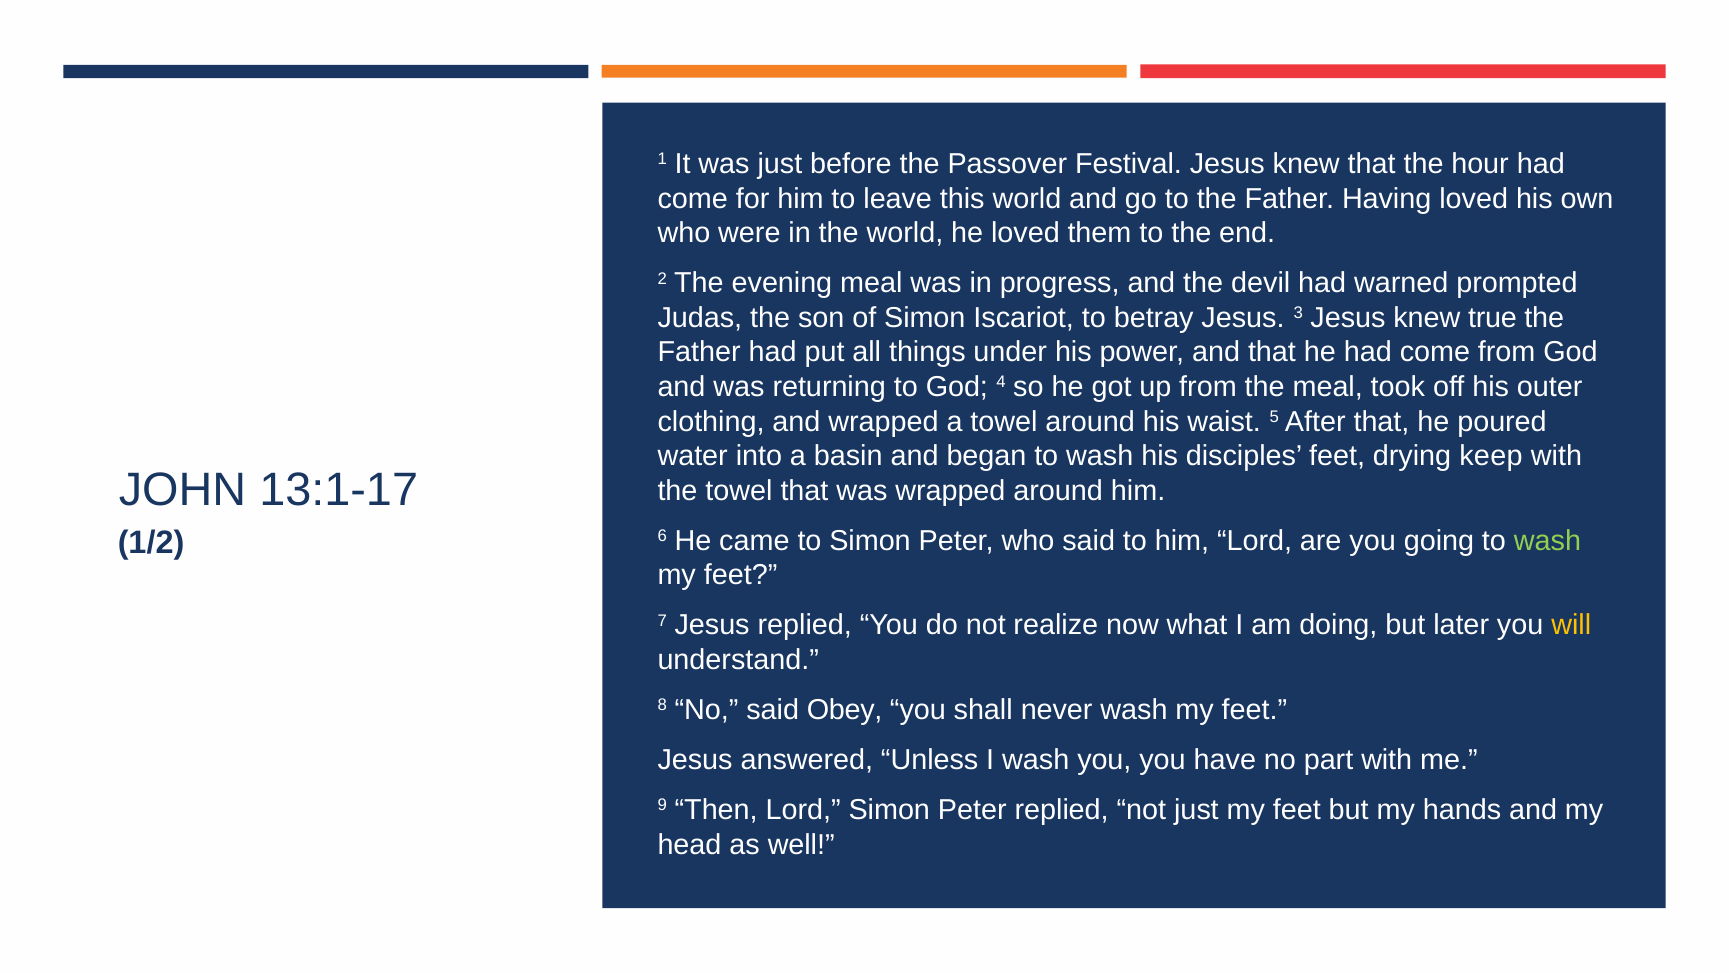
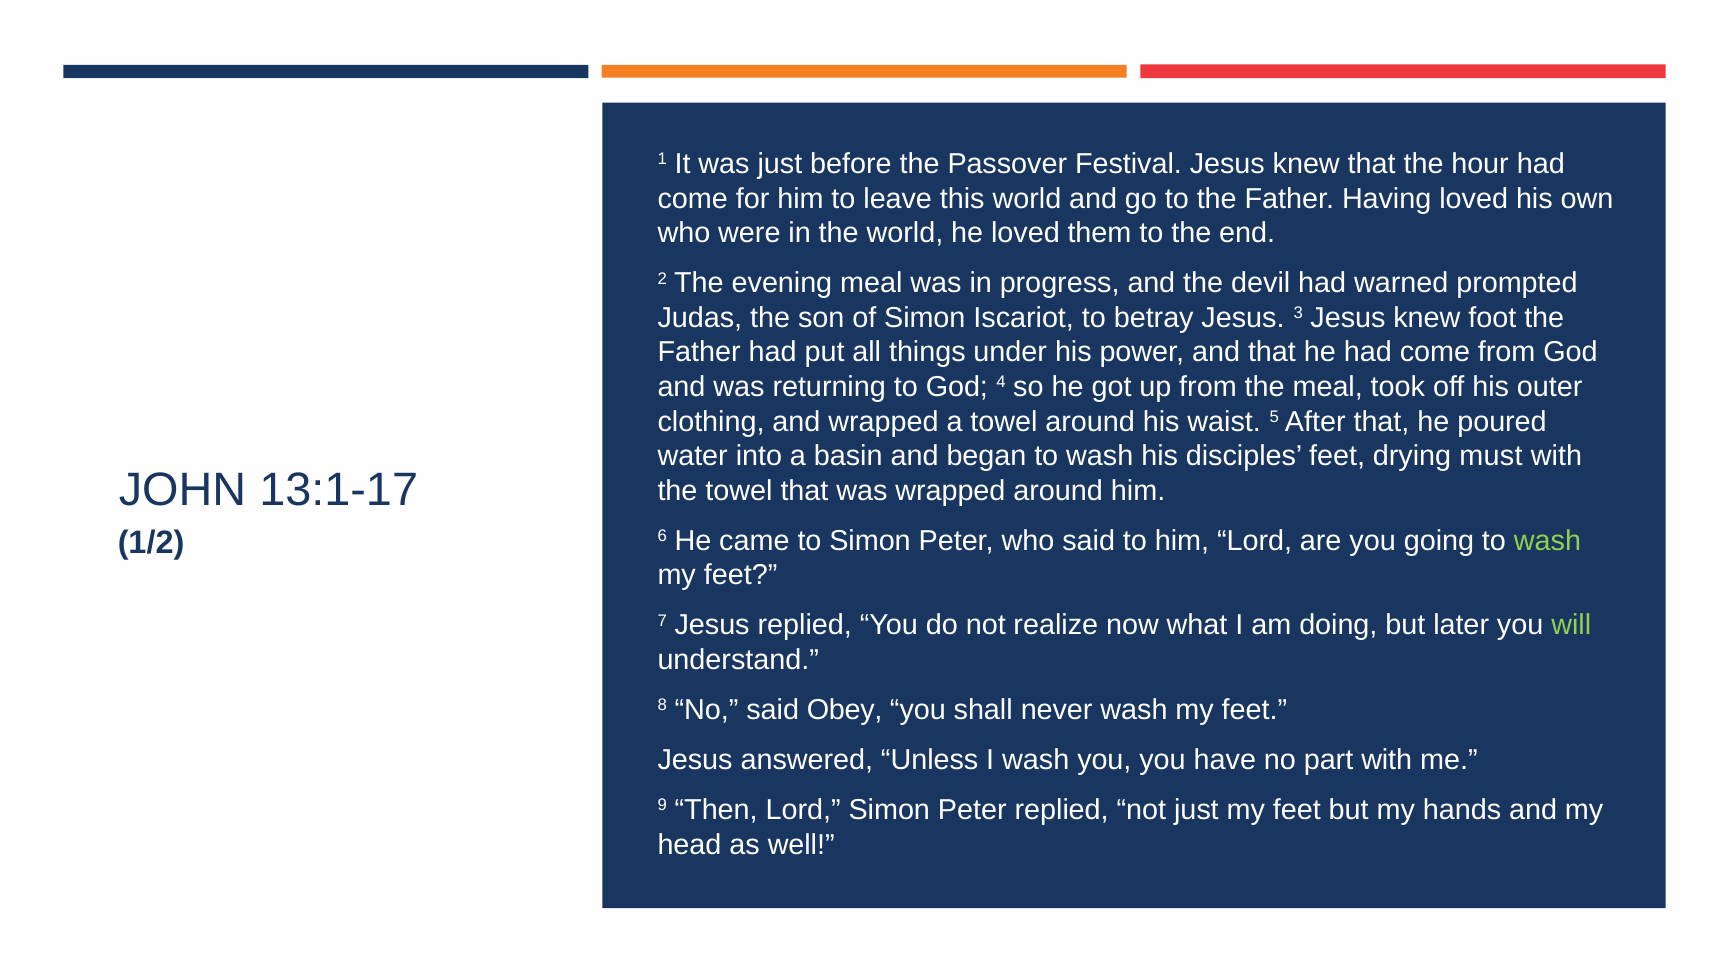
true: true -> foot (1492, 318)
keep: keep -> must (1491, 456)
will colour: yellow -> light green (1571, 625)
